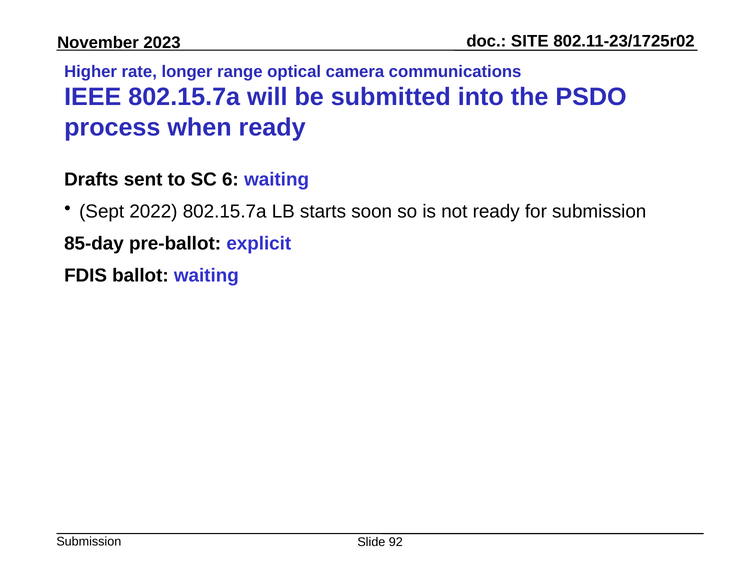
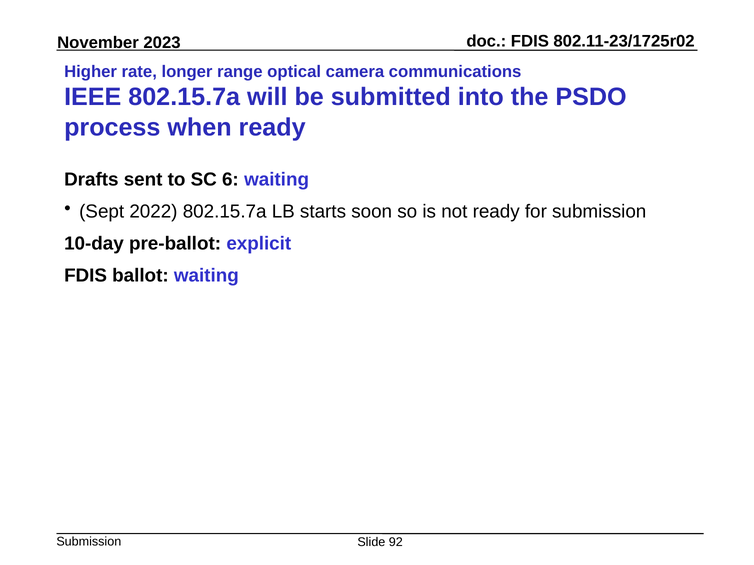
SITE: SITE -> FDIS (530, 41)
85-day: 85-day -> 10-day (94, 244)
